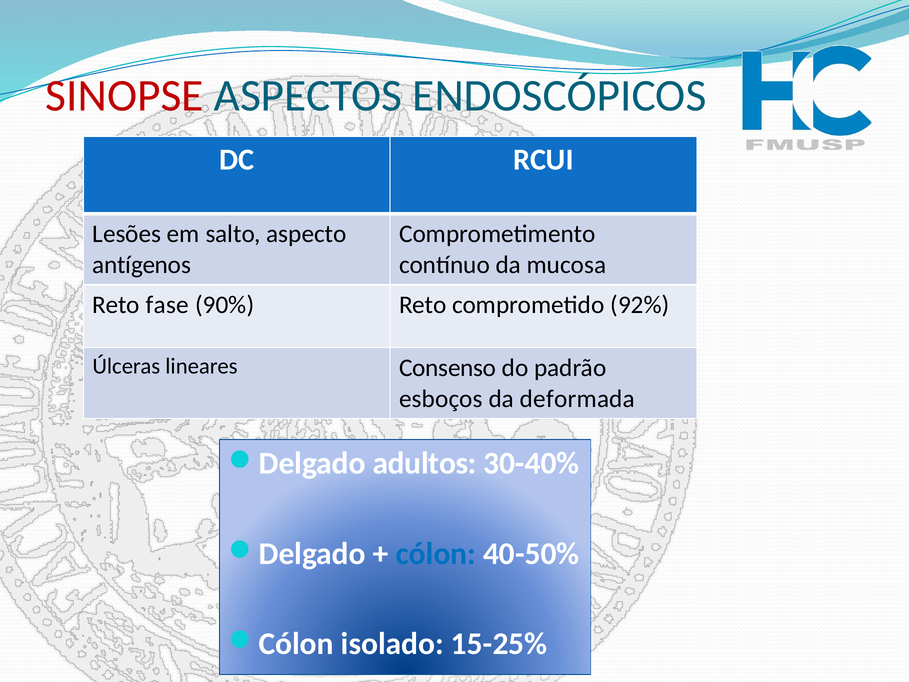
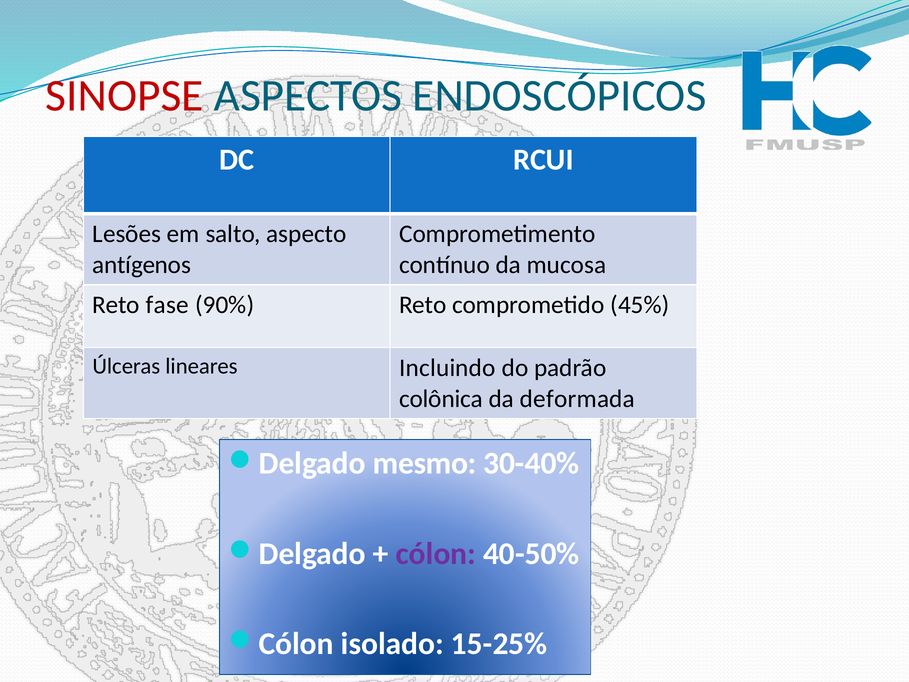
92%: 92% -> 45% (640, 305)
Consenso: Consenso -> Incluindo (447, 368)
esboços: esboços -> colônica (441, 399)
adultos: adultos -> mesmo (425, 463)
cólon colour: blue -> purple (436, 553)
